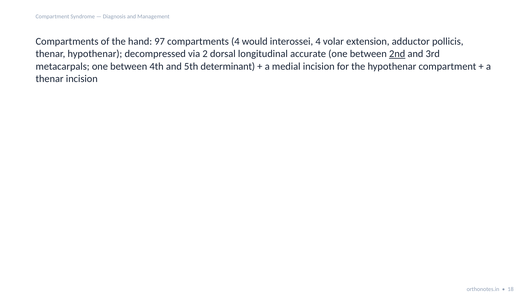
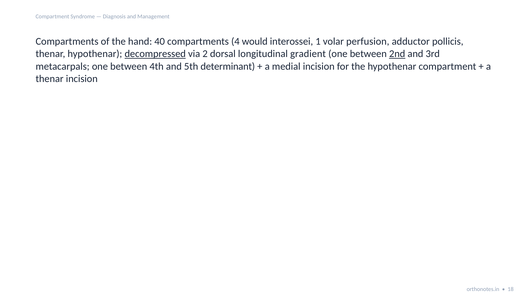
97: 97 -> 40 (160, 42)
interossei 4: 4 -> 1 (318, 42)
extension: extension -> perfusion (368, 42)
decompressed underline: none -> present (155, 54)
accurate: accurate -> gradient (308, 54)
